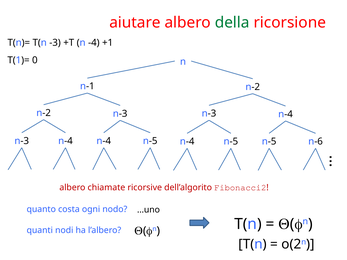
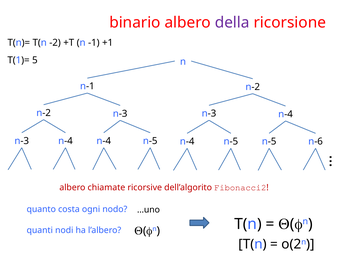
aiutare: aiutare -> binario (135, 22)
della colour: green -> purple (232, 22)
-3: -3 -> -2 (55, 43)
-4: -4 -> -1 (94, 43)
0: 0 -> 5 (35, 60)
